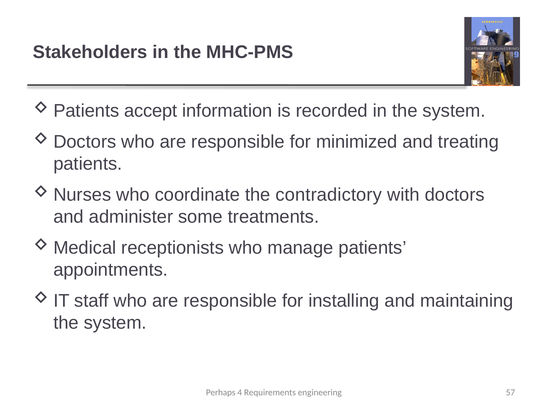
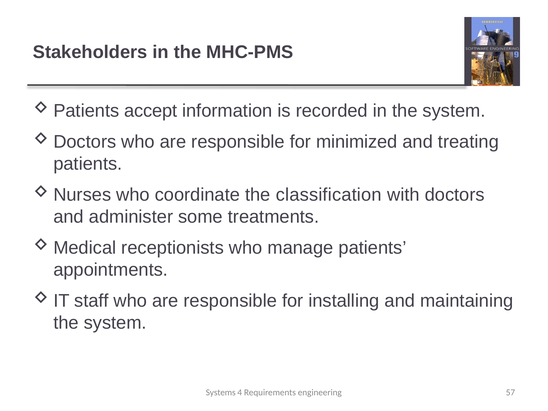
contradictory: contradictory -> classification (329, 195)
Perhaps: Perhaps -> Systems (221, 392)
